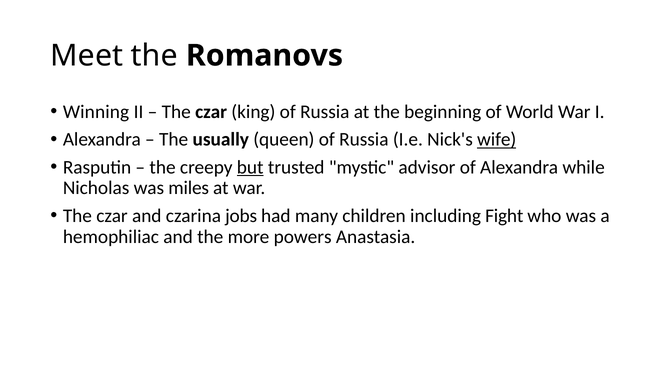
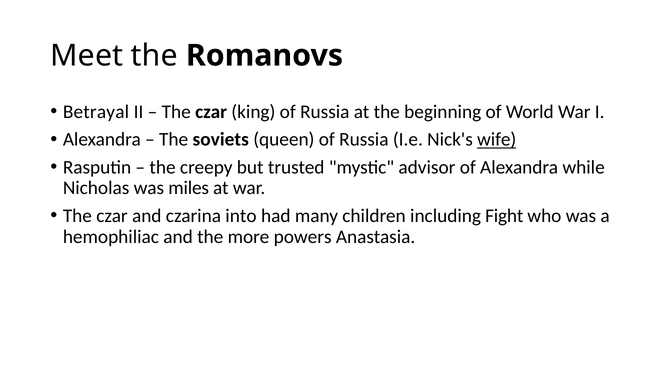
Winning: Winning -> Betrayal (96, 112)
usually: usually -> soviets (221, 140)
but underline: present -> none (250, 167)
jobs: jobs -> into (241, 216)
